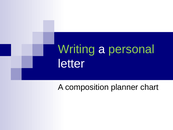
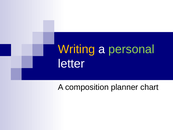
Writing colour: light green -> yellow (77, 49)
